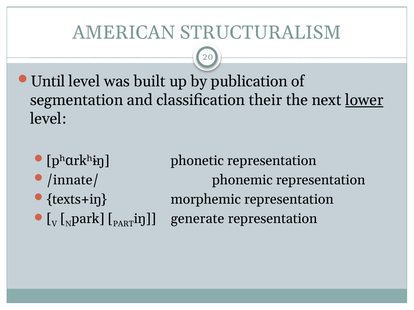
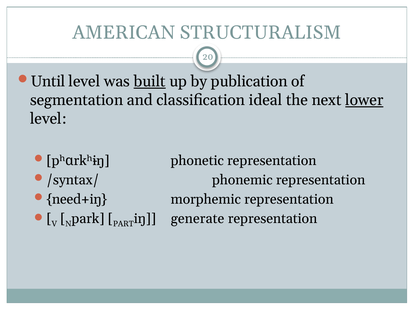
built underline: none -> present (150, 82)
their: their -> ideal (266, 100)
/innate/: /innate/ -> /syntax/ (73, 180)
texts+iŋ: texts+iŋ -> need+iŋ (77, 200)
